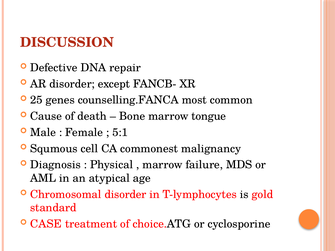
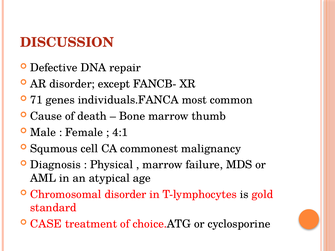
25: 25 -> 71 (36, 100)
counselling.FANCA: counselling.FANCA -> individuals.FANCA (128, 100)
tongue: tongue -> thumb (209, 116)
5:1: 5:1 -> 4:1 (120, 133)
